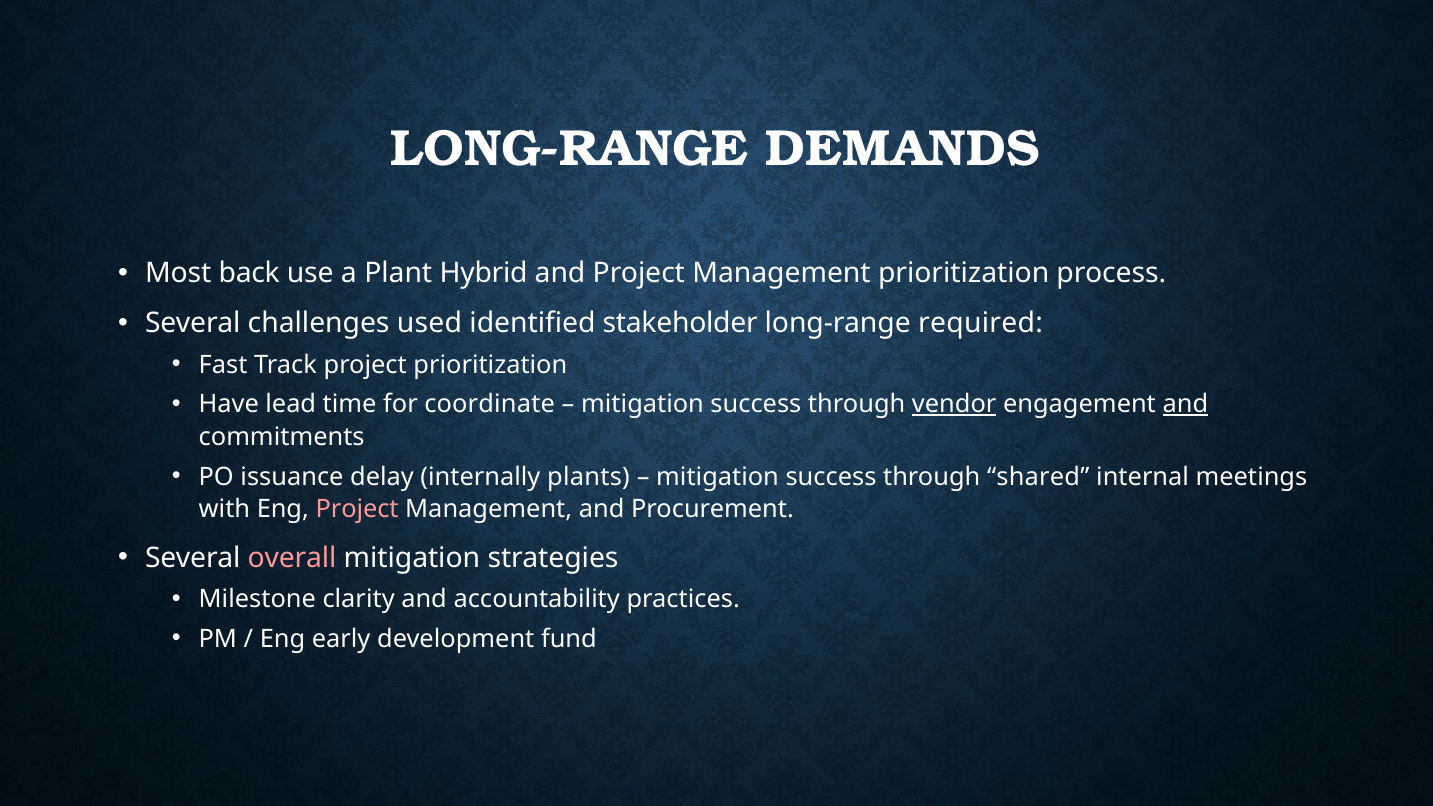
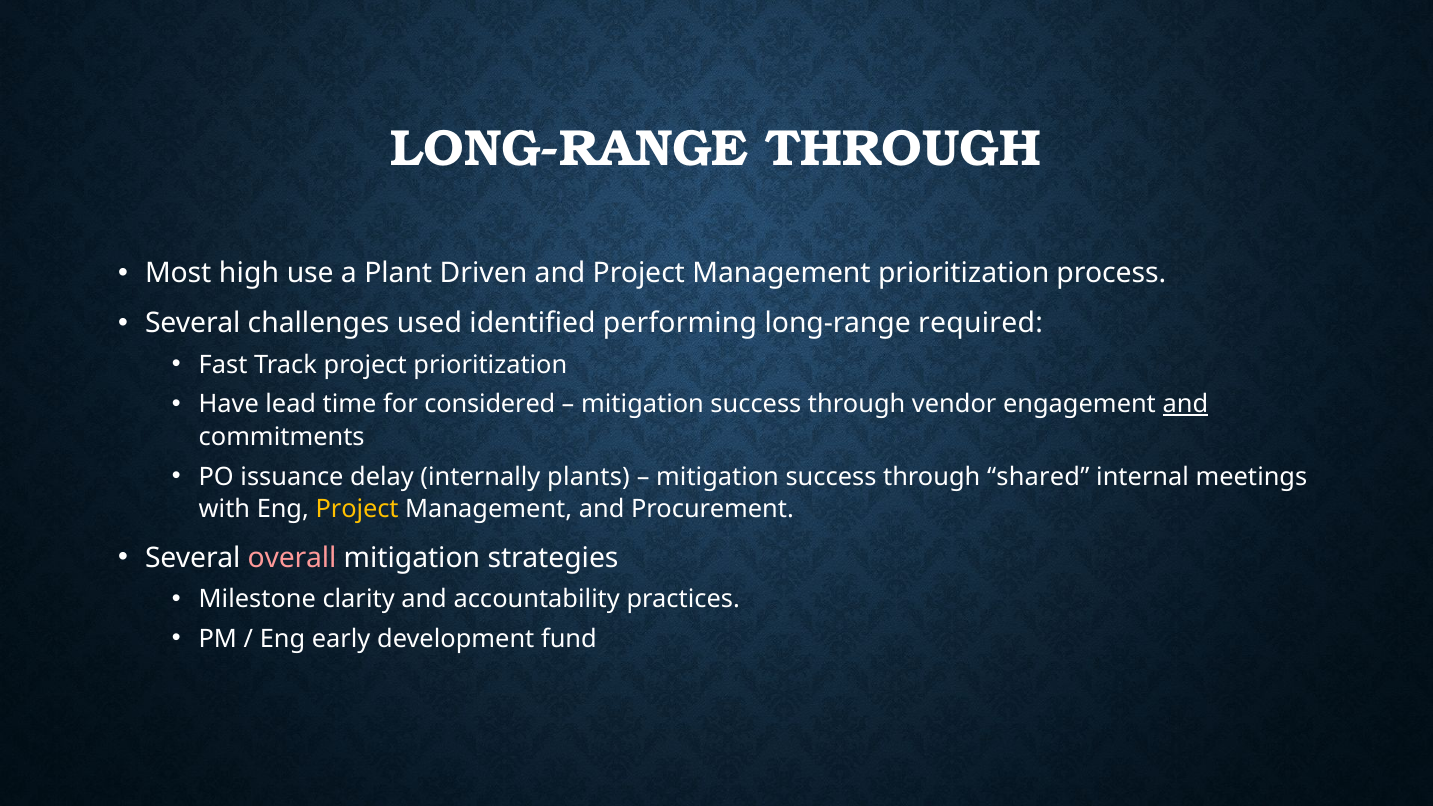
LONG-RANGE DEMANDS: DEMANDS -> THROUGH (903, 149)
back: back -> high (249, 273)
Hybrid: Hybrid -> Driven (483, 273)
stakeholder: stakeholder -> performing (680, 324)
coordinate: coordinate -> considered (490, 404)
vendor underline: present -> none (954, 404)
Project colour: pink -> yellow (357, 510)
